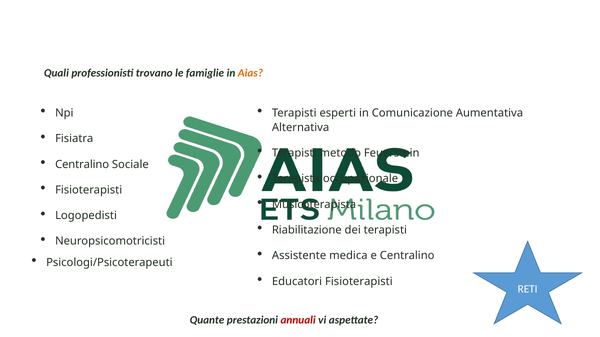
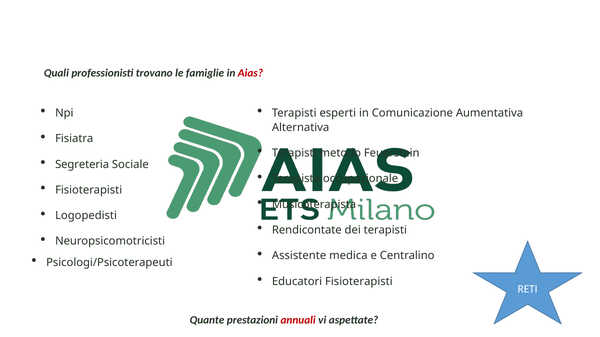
Aias colour: orange -> red (250, 73)
Centralino: Centralino -> Segreteria (82, 165)
Riabilitazione: Riabilitazione -> Rendicontate (307, 230)
